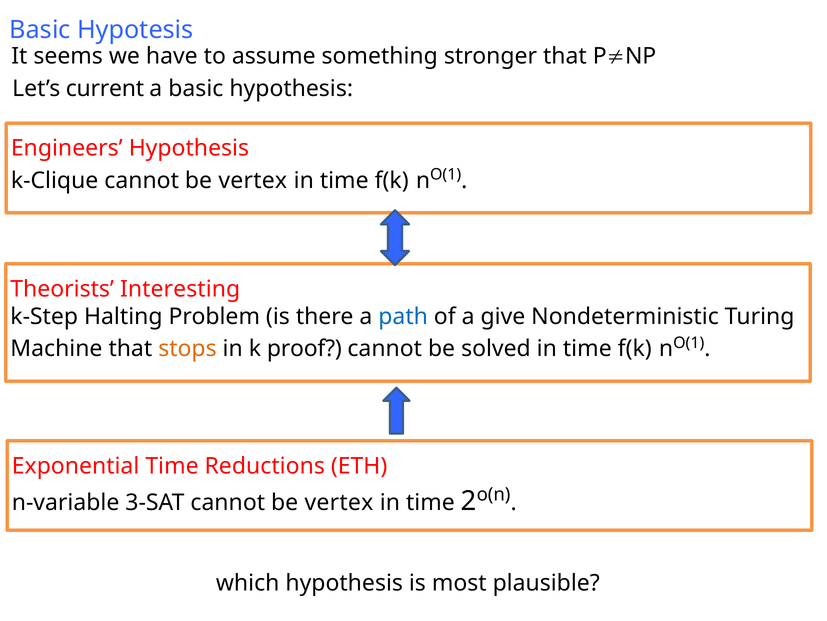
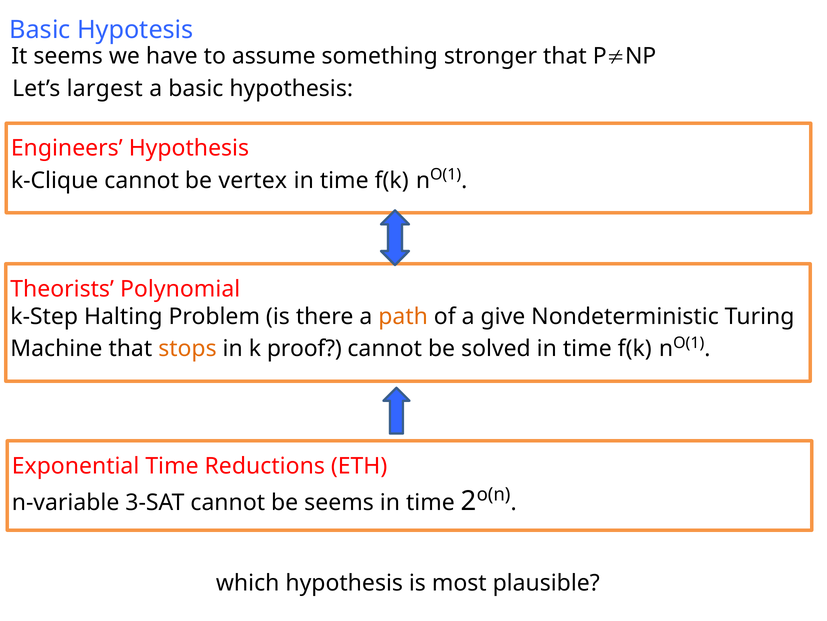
current: current -> largest (105, 89)
Interesting: Interesting -> Polynomial (180, 289)
path colour: blue -> orange (403, 316)
3-SAT cannot be vertex: vertex -> seems (339, 502)
